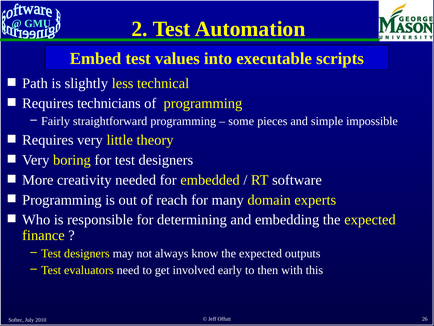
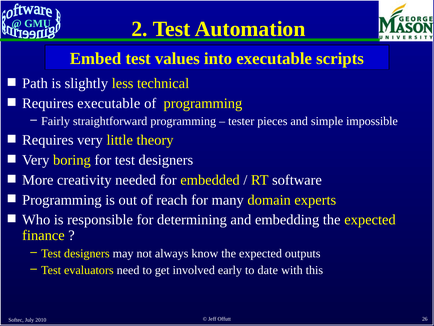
Requires technicians: technicians -> executable (109, 103)
some: some -> tester (241, 121)
then: then -> date (268, 270)
